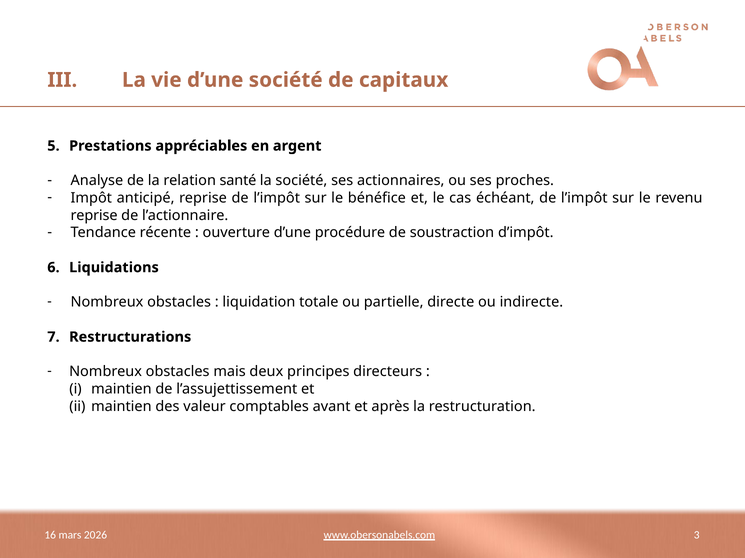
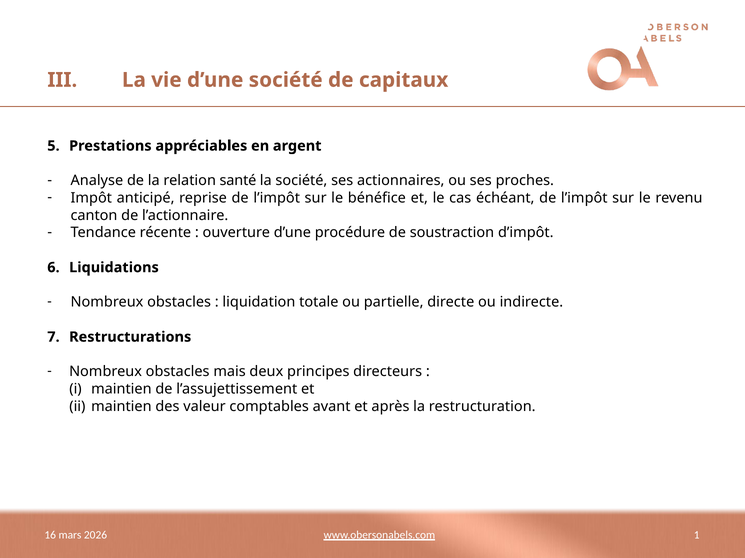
reprise: reprise -> canton (94, 216)
3: 3 -> 1 (697, 536)
